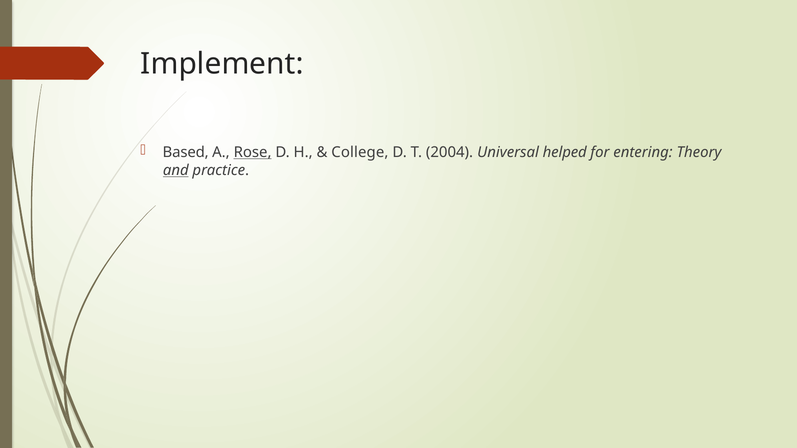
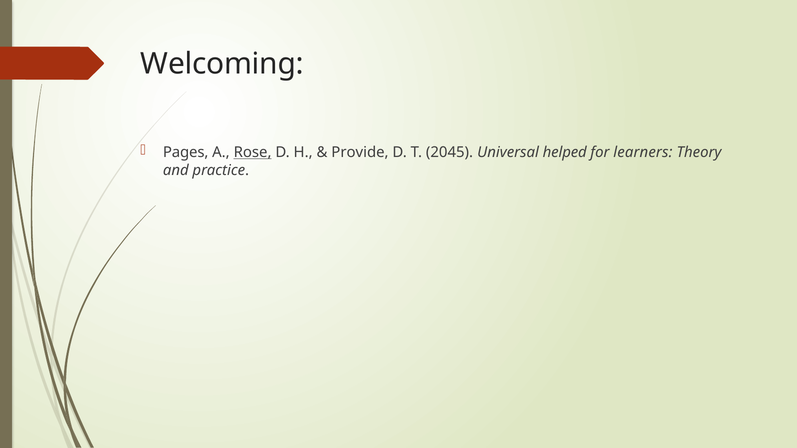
Implement: Implement -> Welcoming (222, 64)
Based: Based -> Pages (186, 152)
College: College -> Provide (360, 152)
2004: 2004 -> 2045 (450, 152)
entering: entering -> learners (643, 152)
and underline: present -> none (176, 170)
